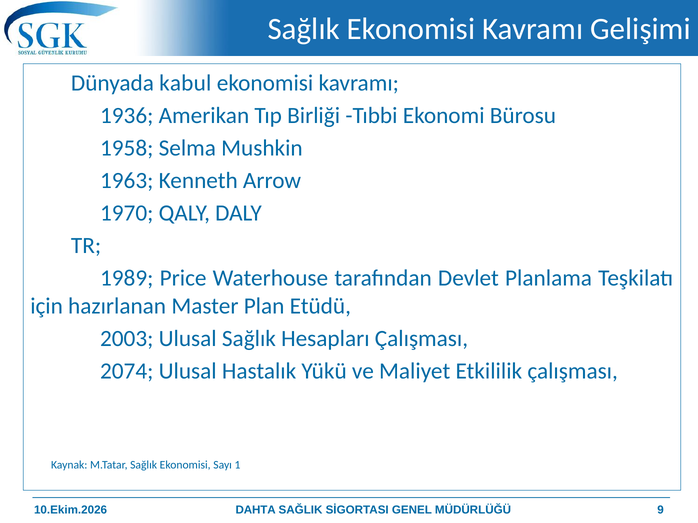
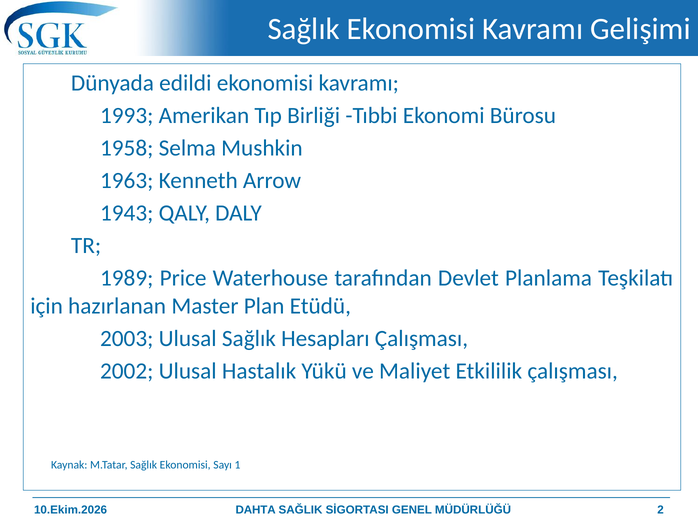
kabul: kabul -> edildi (185, 83)
1936: 1936 -> 1993 (127, 116)
1970: 1970 -> 1943 (127, 213)
2074: 2074 -> 2002 (127, 371)
9: 9 -> 2 (661, 510)
